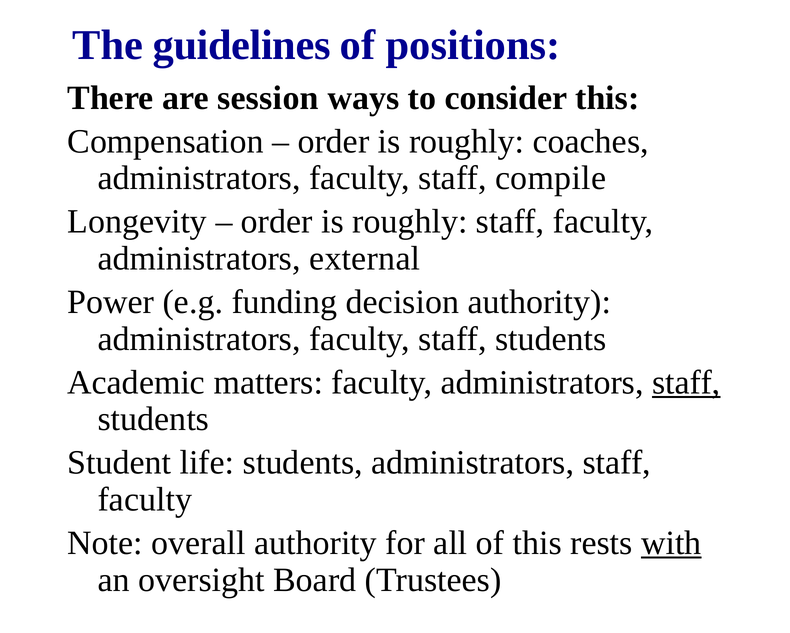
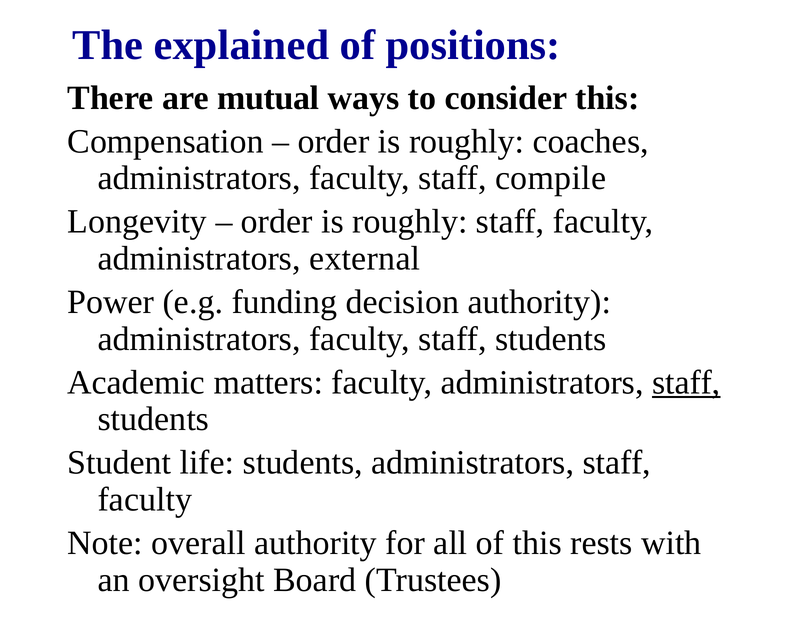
guidelines: guidelines -> explained (241, 45)
session: session -> mutual (268, 98)
with underline: present -> none (671, 543)
